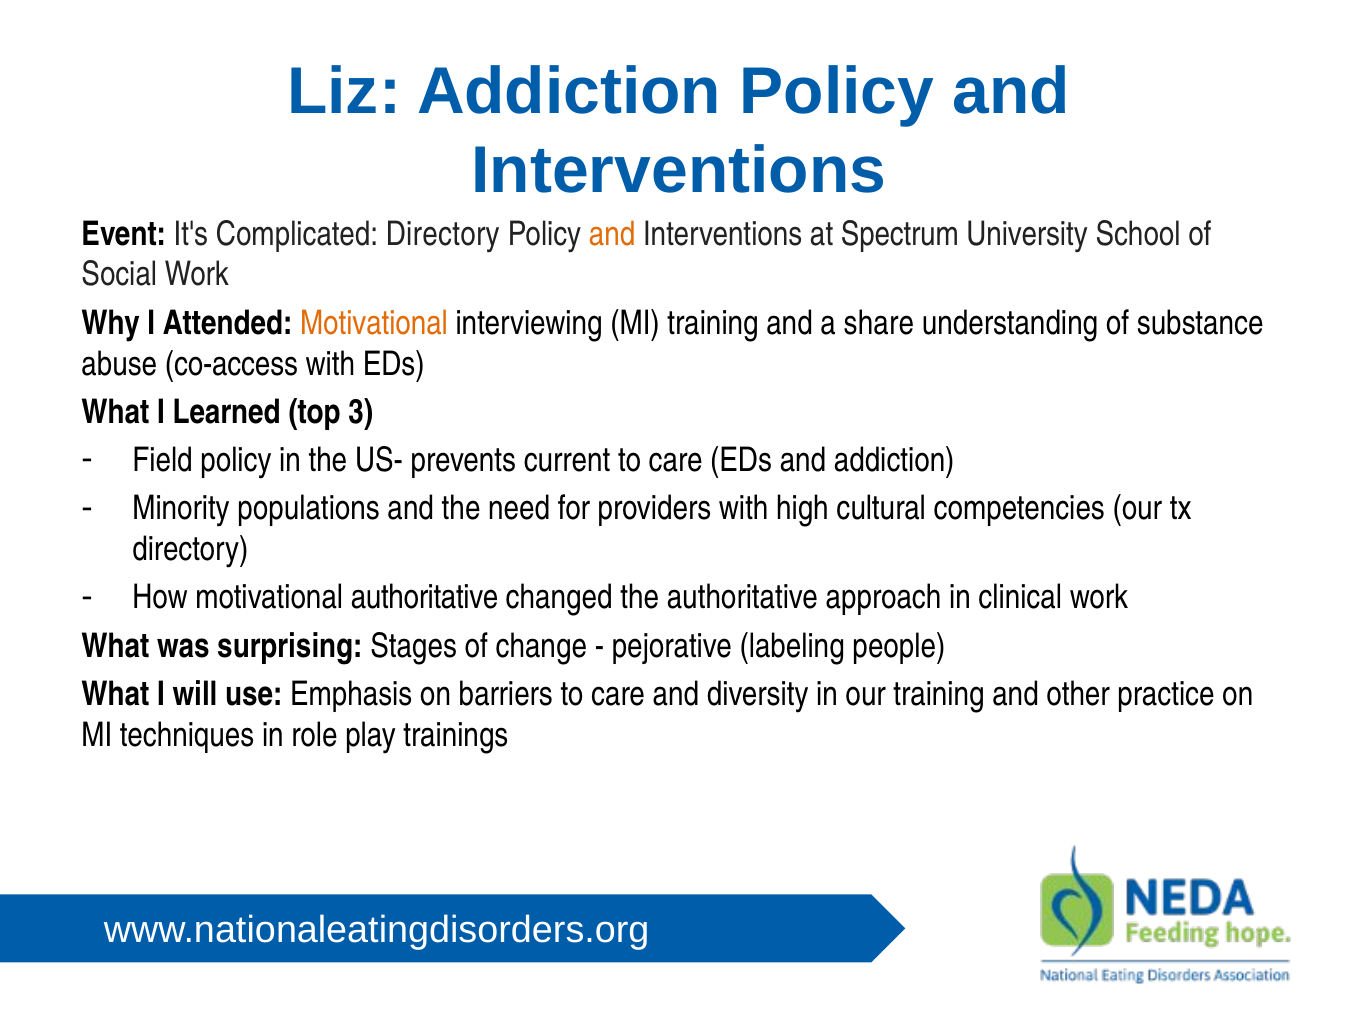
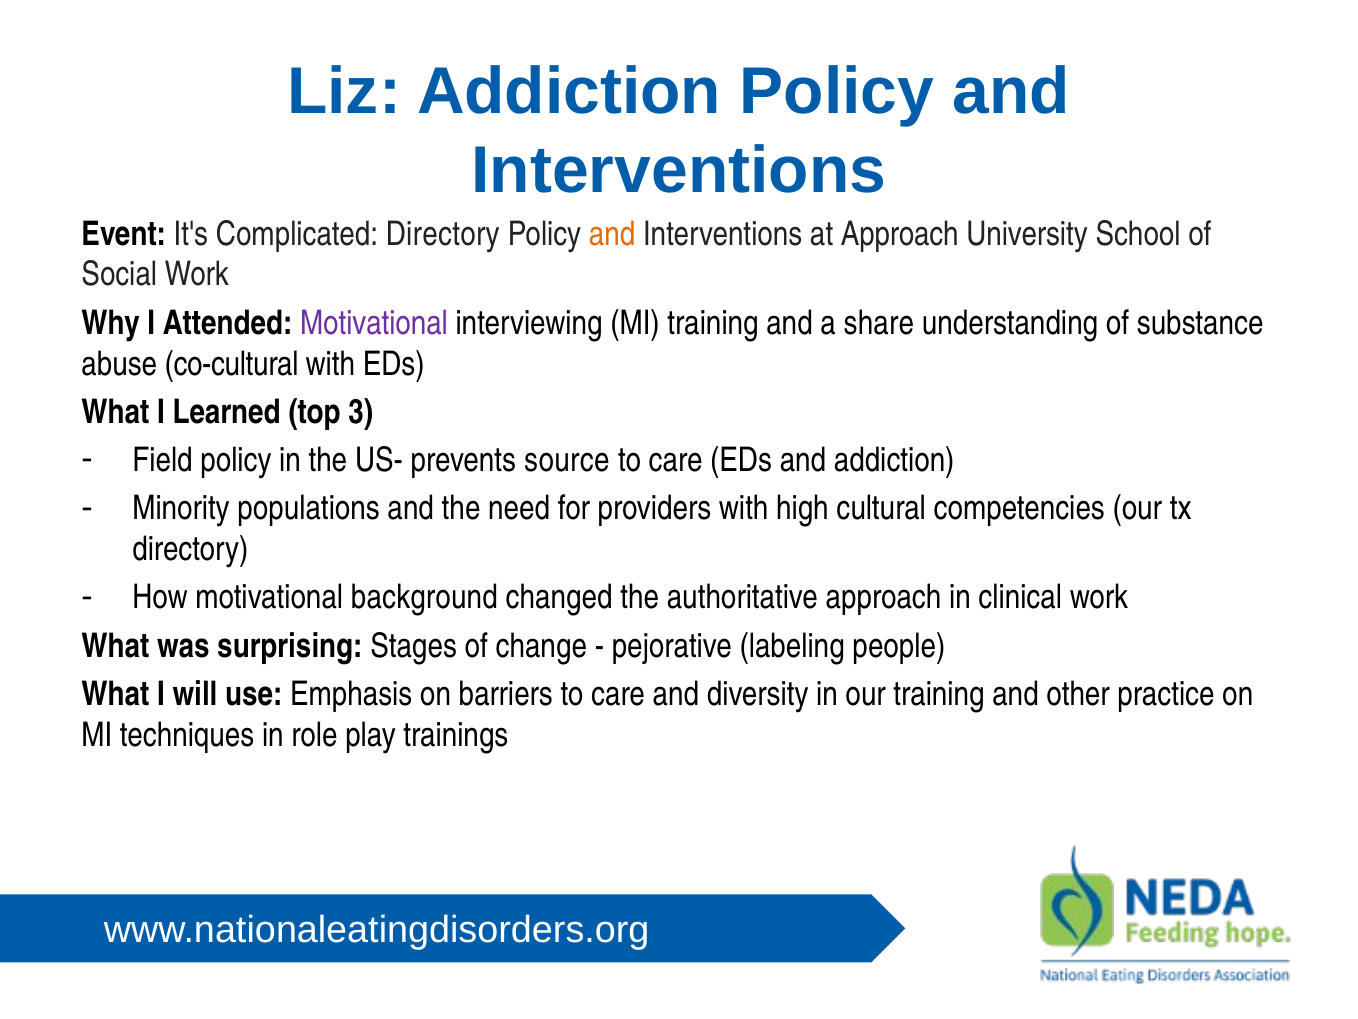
at Spectrum: Spectrum -> Approach (900, 234)
Motivational colour: orange -> purple (374, 323)
co-access: co-access -> co-cultural (232, 364)
current: current -> source (567, 460)
motivational authoritative: authoritative -> background (424, 597)
